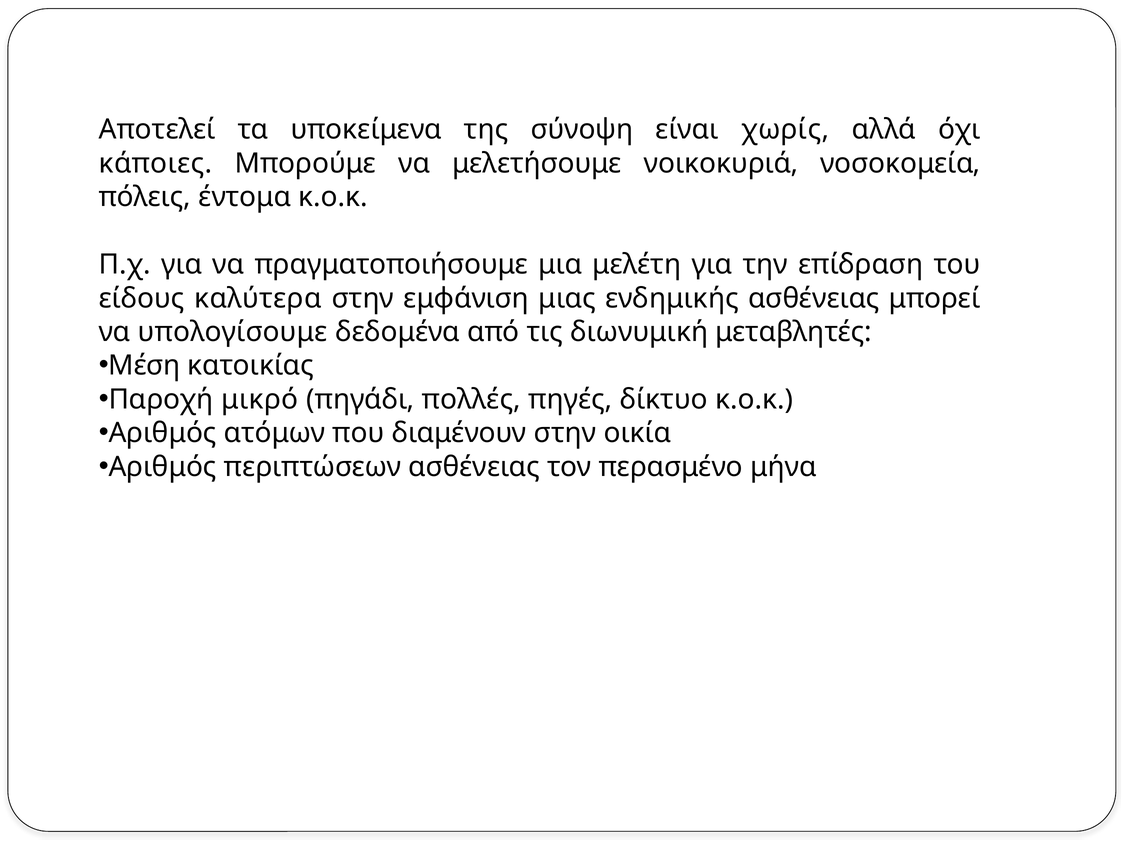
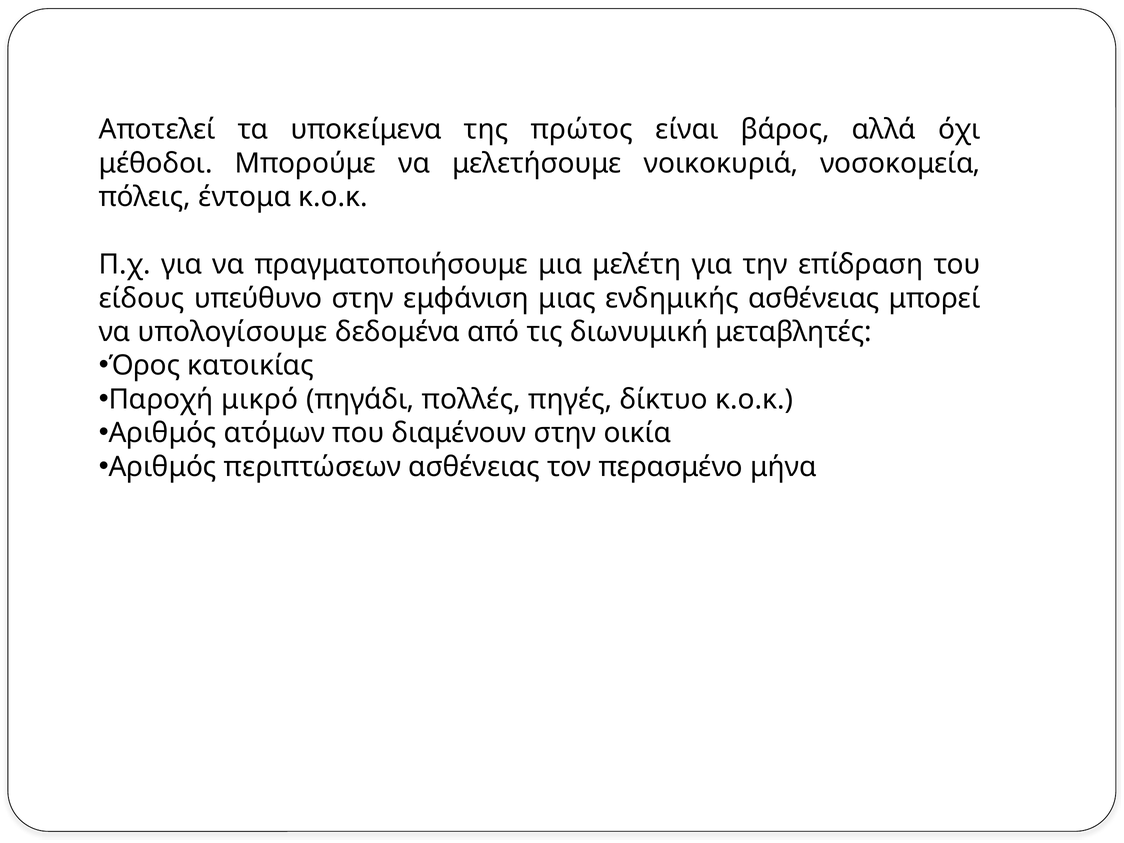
σύνοψη: σύνοψη -> πρώτος (582, 130)
χωρίς: χωρίς -> βάρος (785, 130)
κάποιες: κάποιες -> μέθοδοι (156, 163)
καλύτερα: καλύτερα -> υπεύθυνο (258, 298)
Μέση: Μέση -> Όρος (144, 366)
